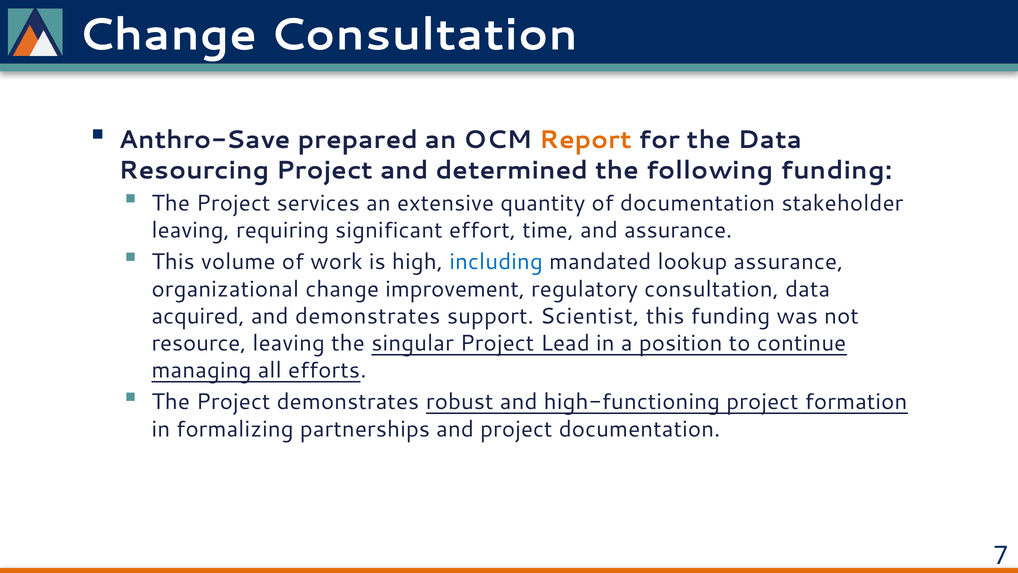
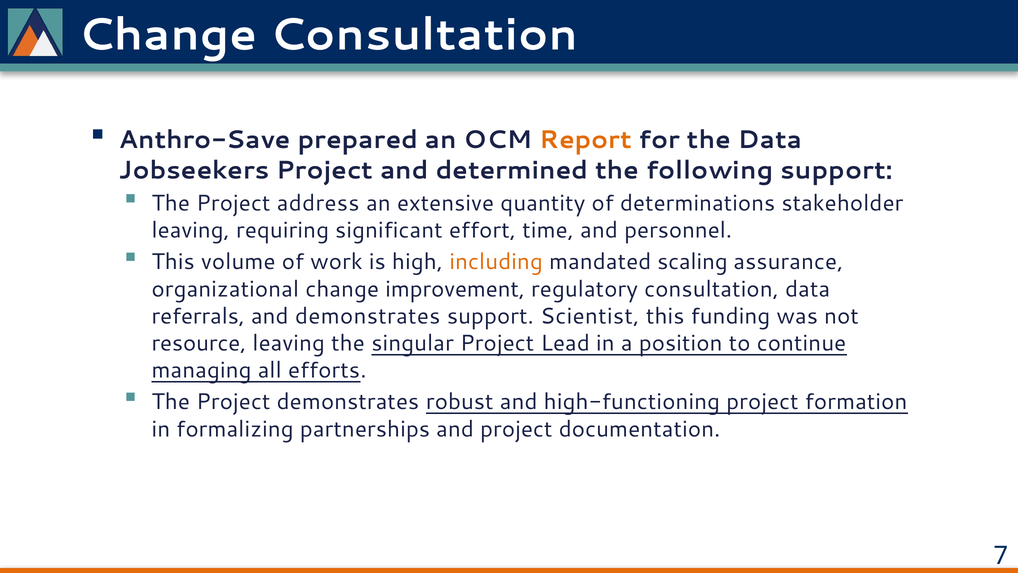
Resourcing: Resourcing -> Jobseekers (194, 170)
following funding: funding -> support (836, 170)
services: services -> address (318, 203)
of documentation: documentation -> determinations (698, 203)
and assurance: assurance -> personnel (678, 230)
including colour: blue -> orange (496, 262)
lookup: lookup -> scaling (692, 262)
acquired: acquired -> referrals (198, 316)
